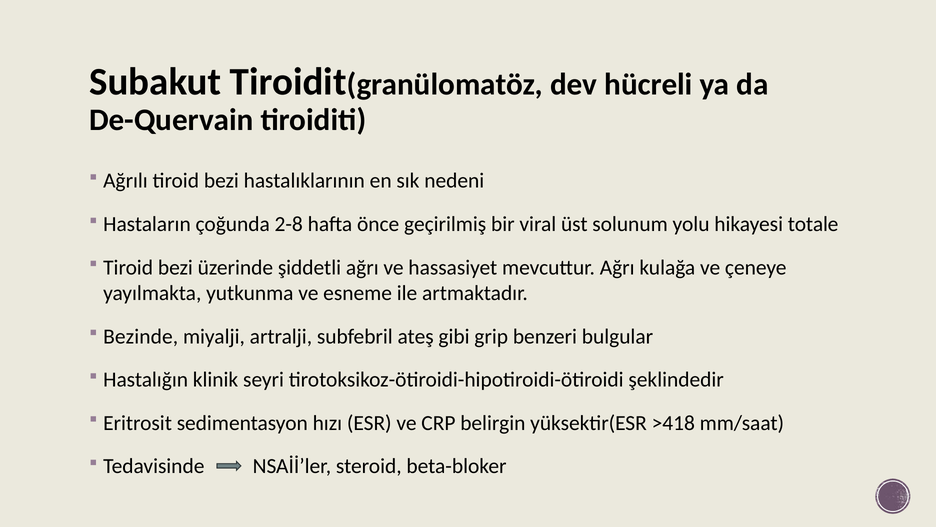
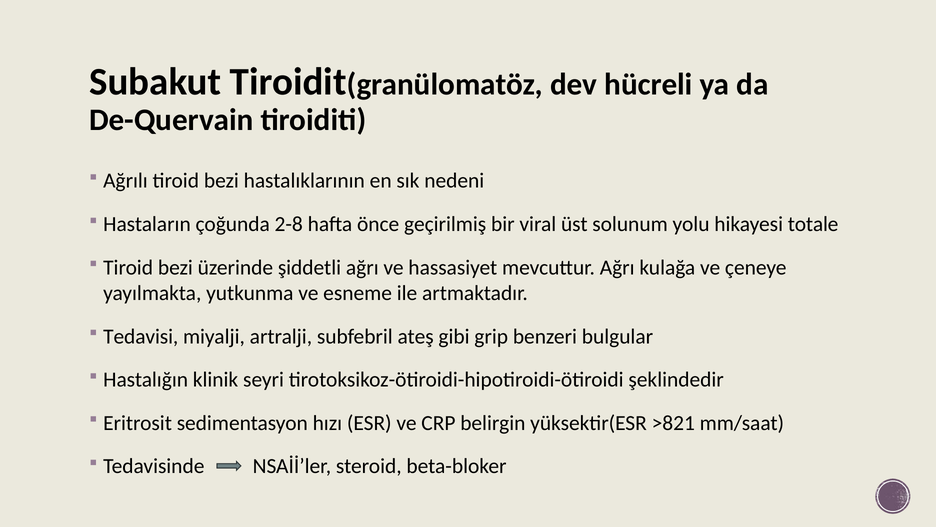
Bezinde: Bezinde -> Tedavisi (141, 336)
>418: >418 -> >821 (673, 423)
